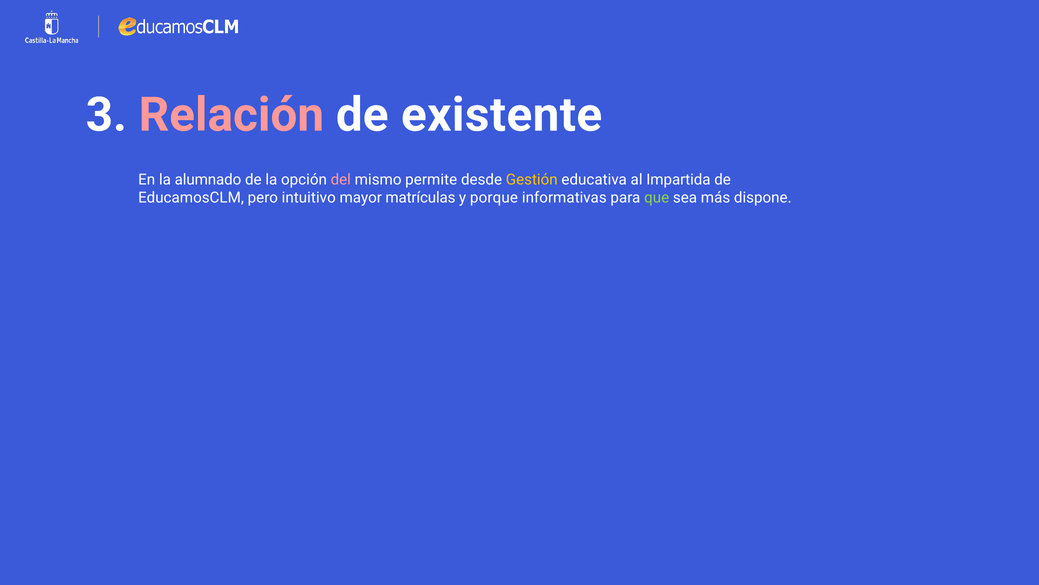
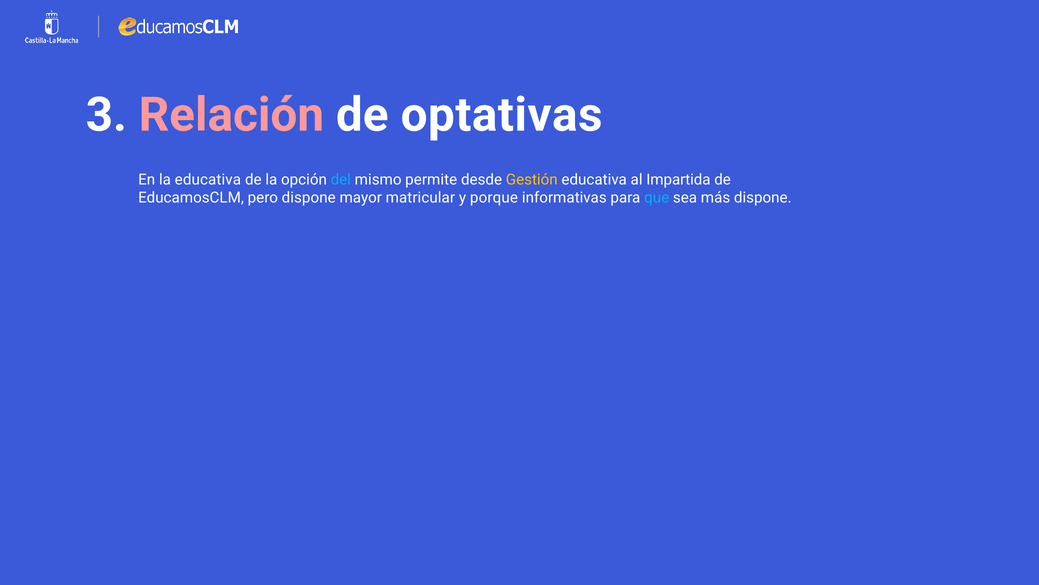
existente: existente -> optativas (502, 115)
la alumnado: alumnado -> educativa (208, 180)
del colour: pink -> light blue (341, 180)
pero intuitivo: intuitivo -> dispone (309, 198)
matrículas: matrículas -> matricular (420, 198)
que colour: light green -> light blue (657, 198)
